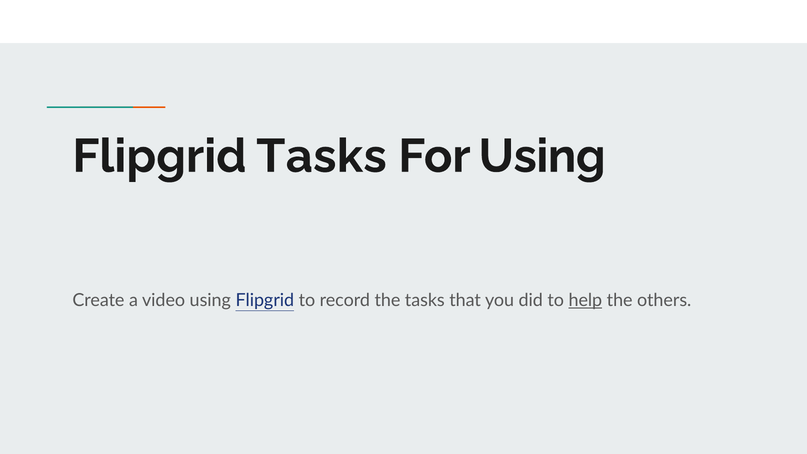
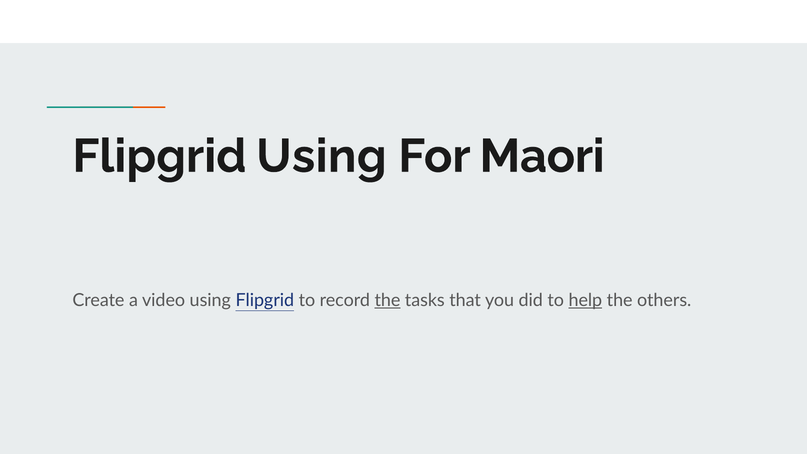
Flipgrid Tasks: Tasks -> Using (321, 156)
For Using: Using -> Maori (542, 156)
the underline: none -> present (387, 300)
